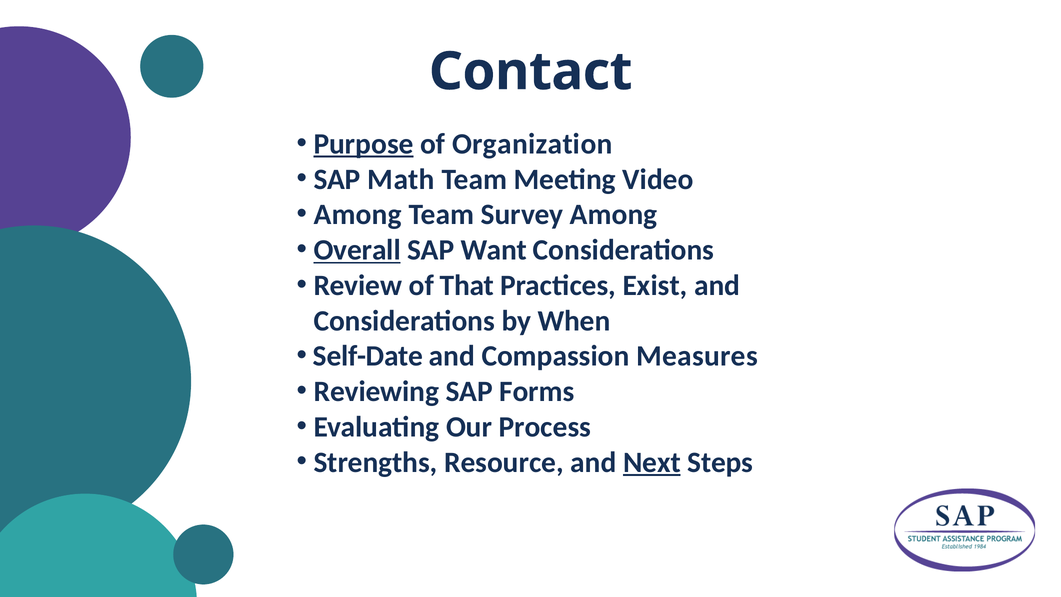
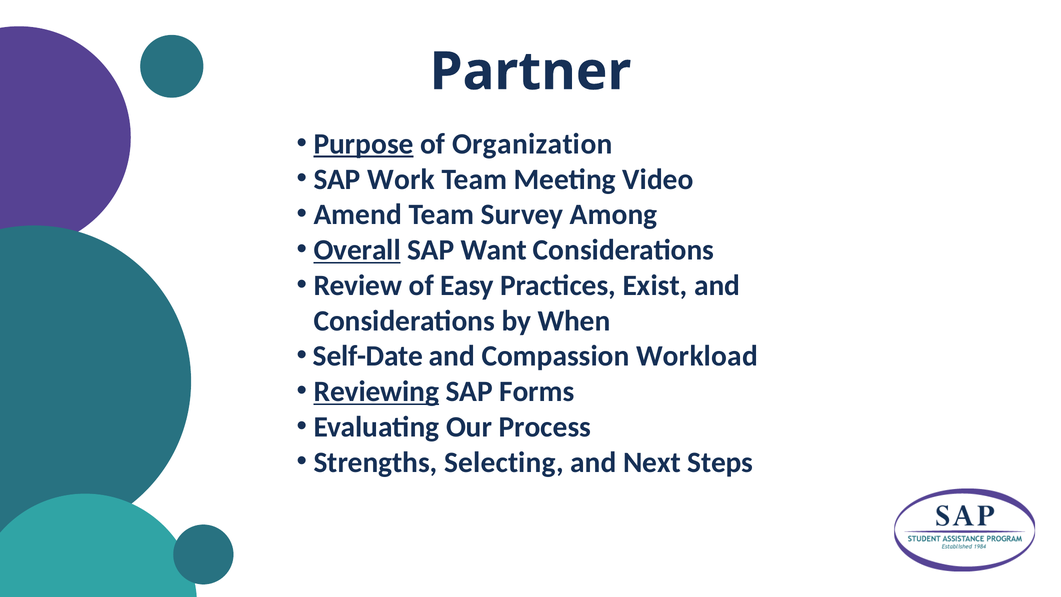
Contact: Contact -> Partner (530, 72)
Math: Math -> Work (401, 179)
Among: Among -> Amend (358, 215)
That: That -> Easy (467, 285)
Measures: Measures -> Workload (697, 356)
Reviewing underline: none -> present (376, 391)
Resource: Resource -> Selecting (504, 462)
Next underline: present -> none (652, 462)
